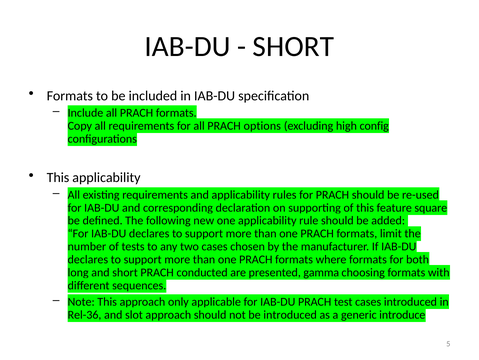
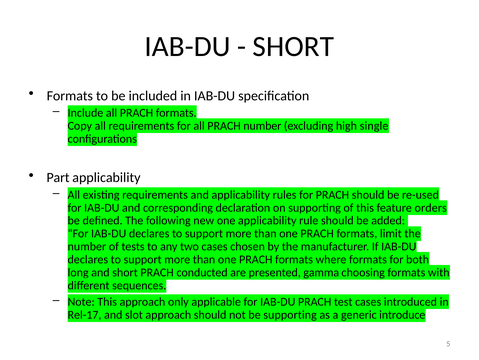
PRACH options: options -> number (262, 126)
config: config -> single (374, 126)
This: This -> Part (58, 177)
square: square -> orders (431, 207)
Rel-36: Rel-36 -> Rel-17 (85, 314)
be introduced: introduced -> supporting (290, 314)
